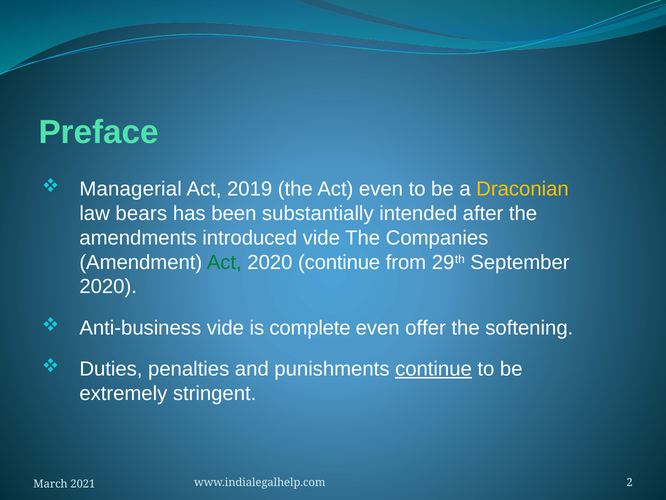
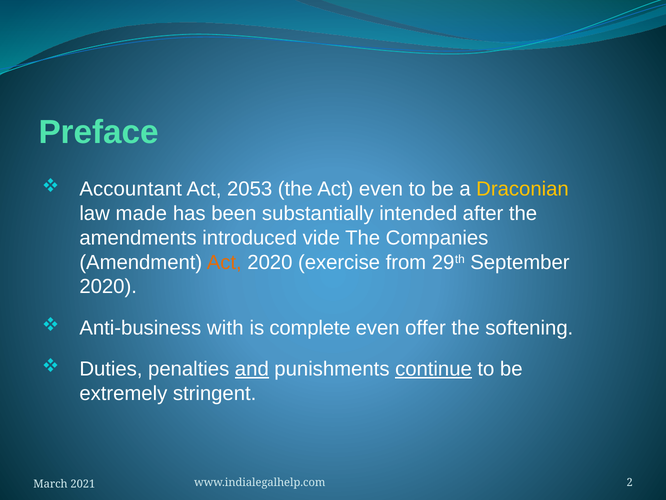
Managerial: Managerial -> Accountant (131, 189)
2019: 2019 -> 2053 (250, 189)
bears: bears -> made (141, 213)
Act colour: green -> orange (224, 262)
2020 continue: continue -> exercise (339, 262)
Anti-business vide: vide -> with (225, 328)
and underline: none -> present (252, 369)
